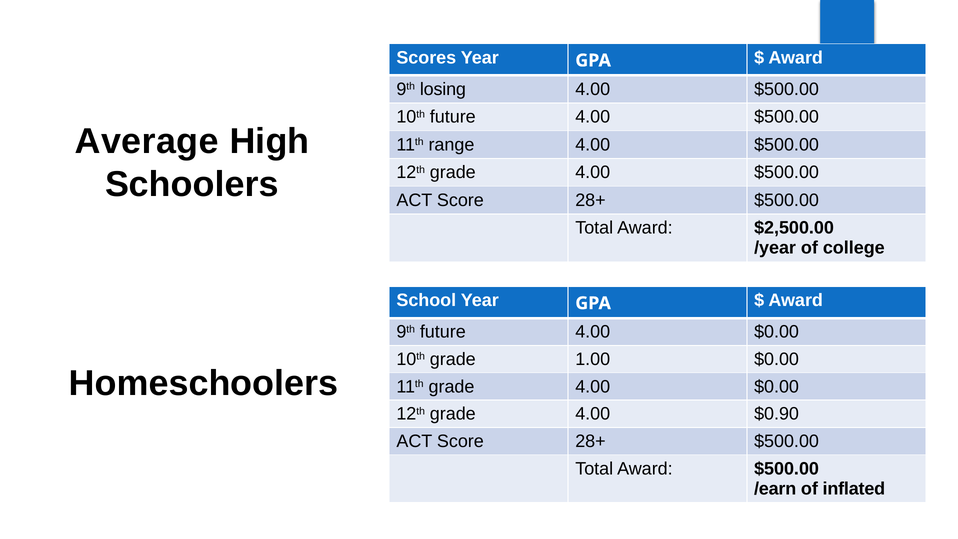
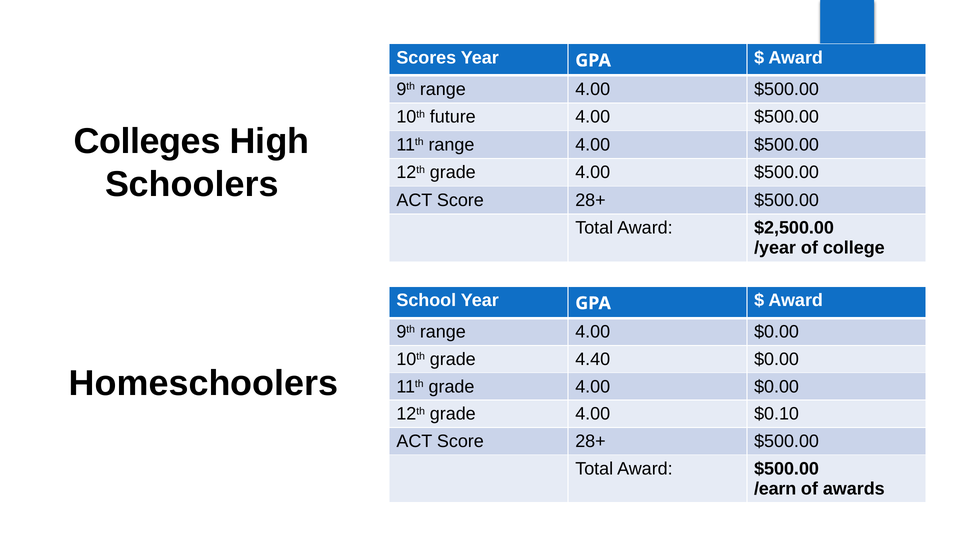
losing: losing -> range (443, 89)
Average: Average -> Colleges (147, 141)
future: future -> range (443, 332)
1.00: 1.00 -> 4.40 (593, 359)
$0.90: $0.90 -> $0.10 (777, 414)
inflated: inflated -> awards (854, 489)
